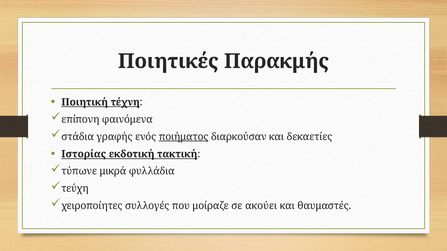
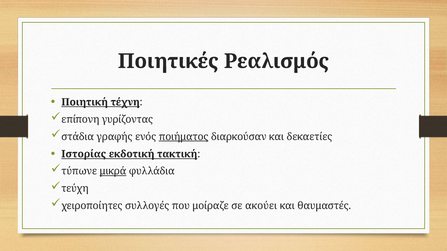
Παρακμής: Παρακμής -> Ρεαλισμός (277, 61)
φαινόμενα: φαινόμενα -> γυρίζοντας (127, 120)
μικρά underline: none -> present (113, 172)
